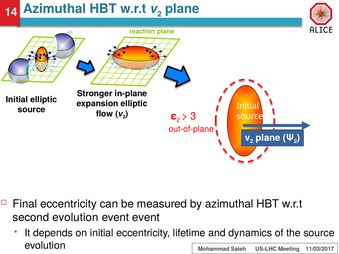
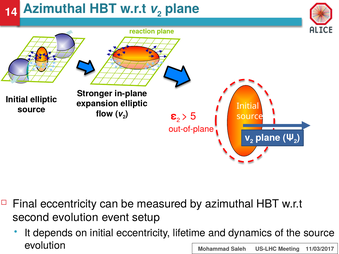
3: 3 -> 5 (193, 116)
event event: event -> setup (146, 218)
